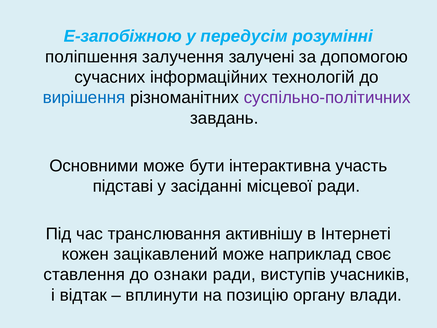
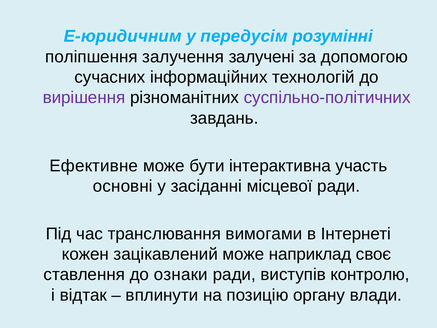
Е-запобіжною: Е-запобіжною -> Е-юридичним (123, 36)
вирішення colour: blue -> purple (84, 98)
Основними: Основними -> Ефективне (94, 166)
підставі: підставі -> основні (123, 186)
активнішу: активнішу -> вимогами (264, 234)
учасників: учасників -> контролю (370, 274)
